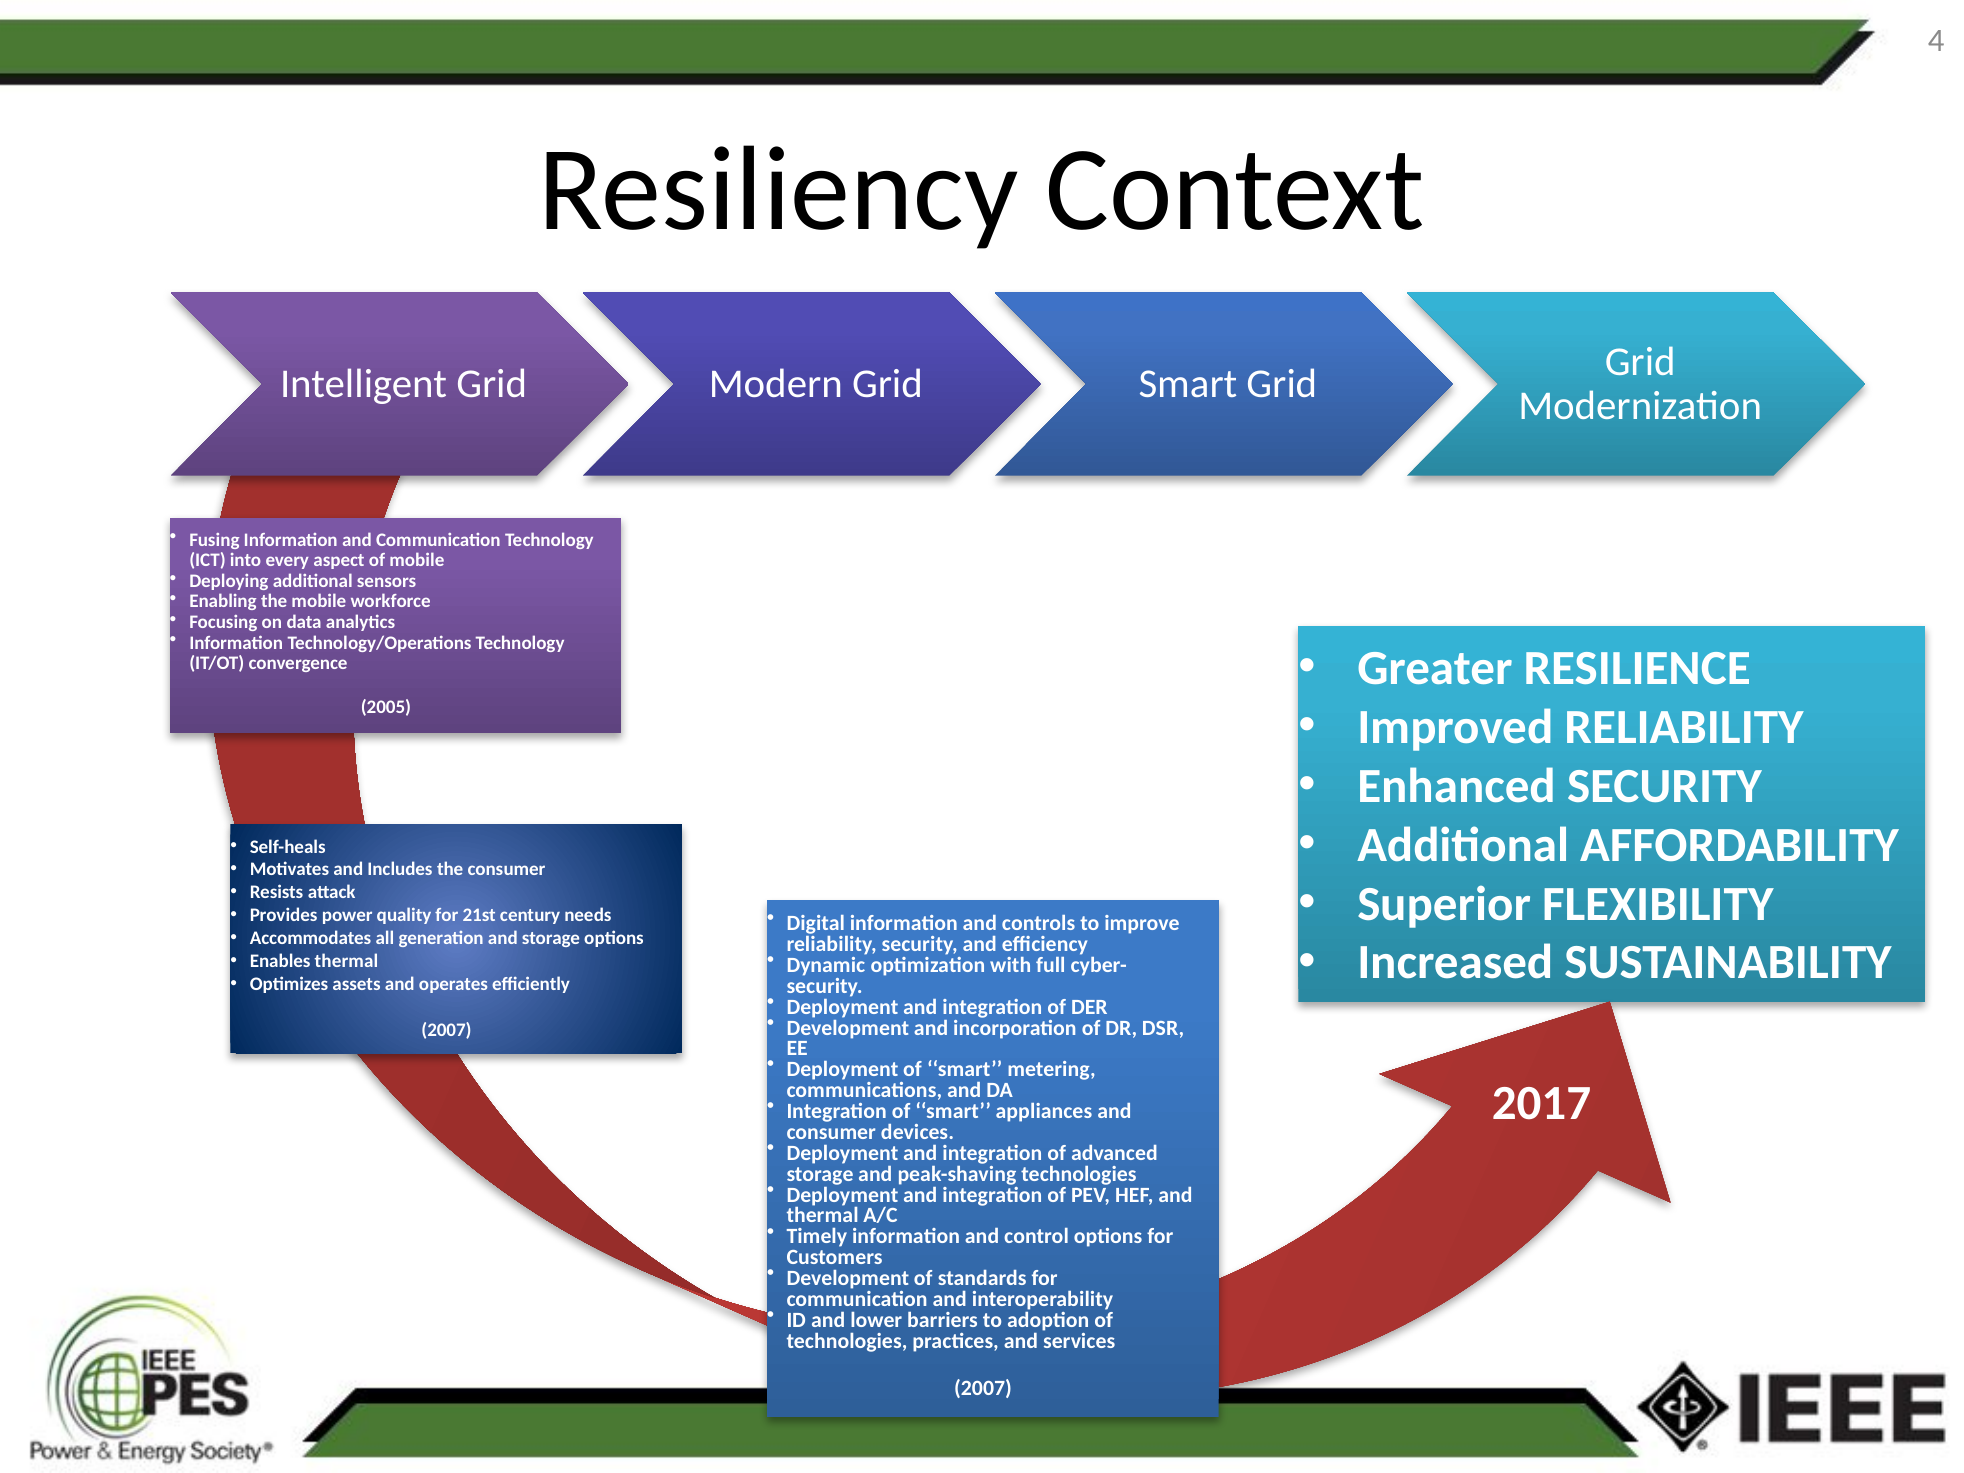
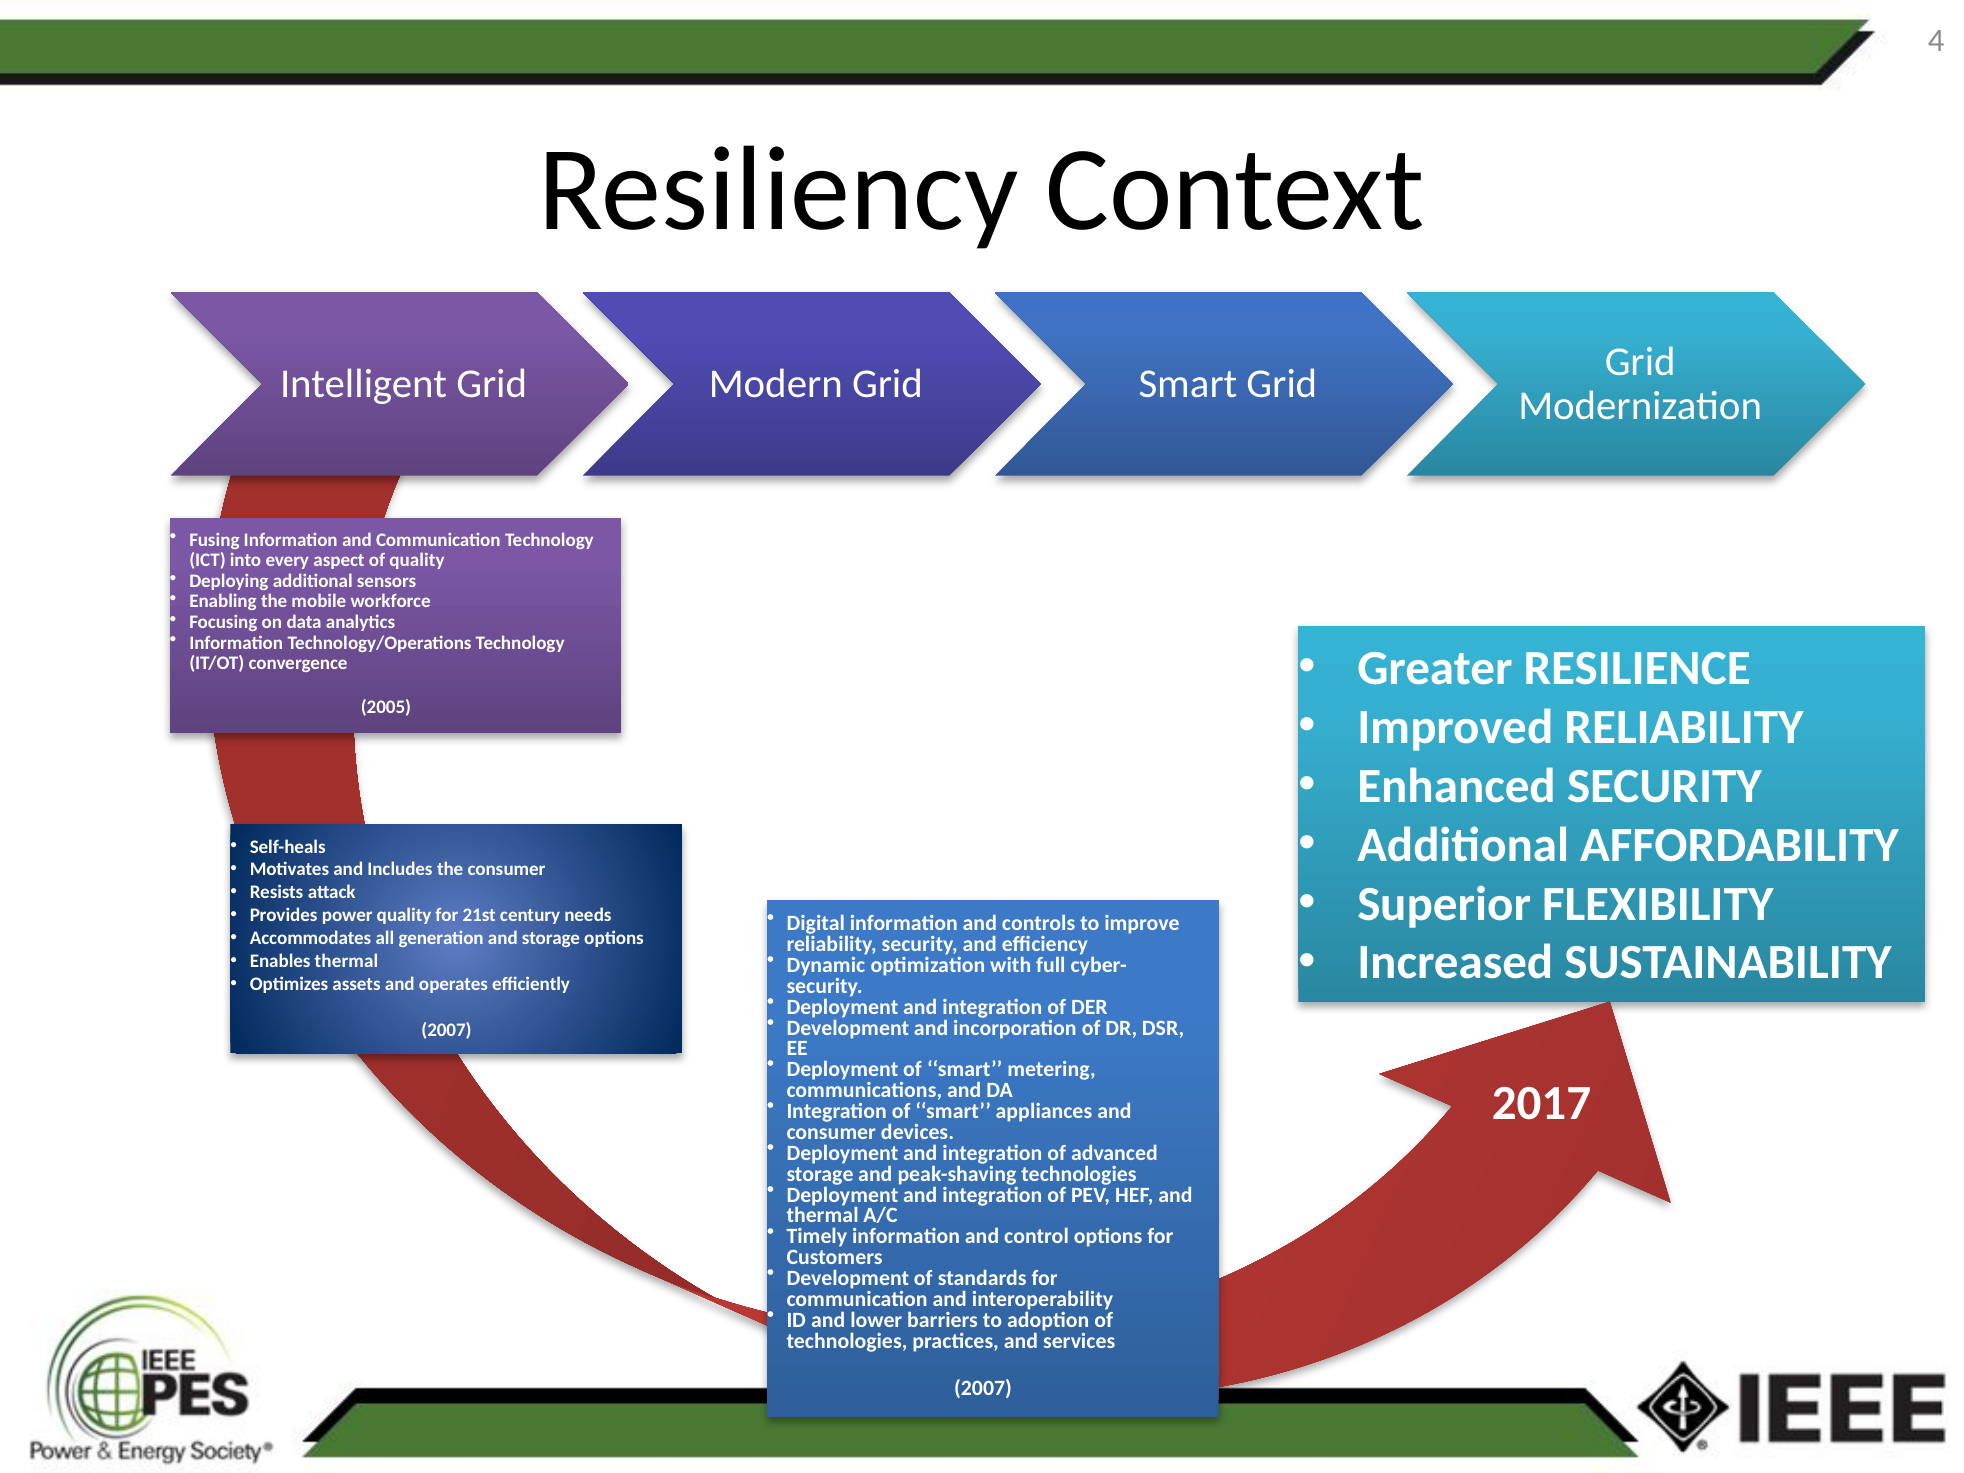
of mobile: mobile -> quality (417, 561)
